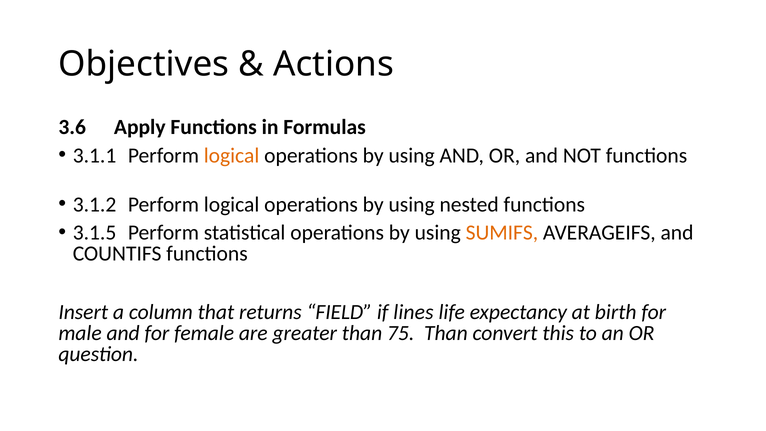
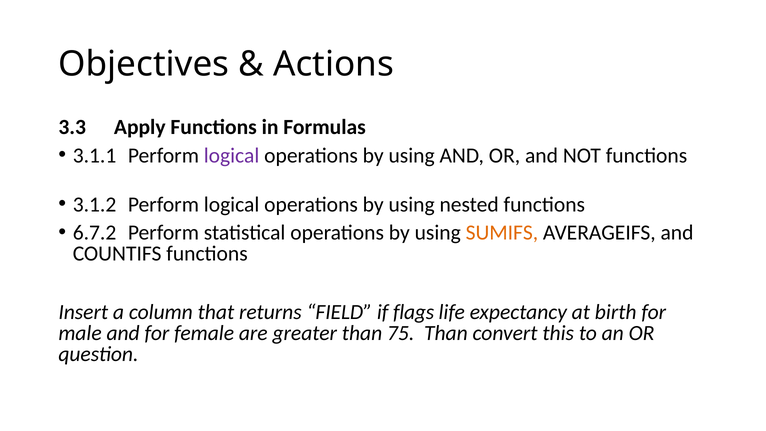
3.6: 3.6 -> 3.3 (72, 127)
logical colour: orange -> purple (232, 155)
3.1.5: 3.1.5 -> 6.7.2 (95, 233)
lines: lines -> flags (414, 312)
